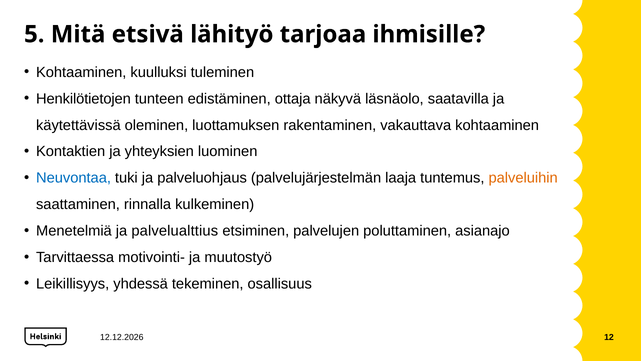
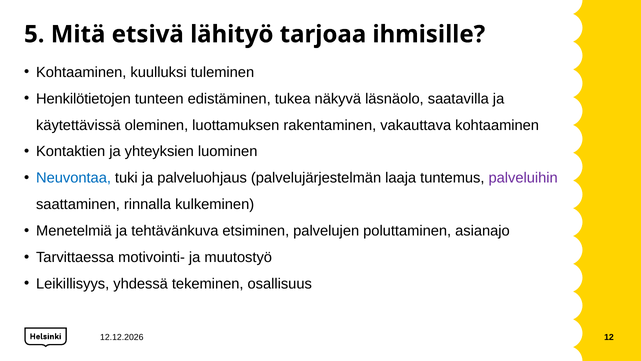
ottaja: ottaja -> tukea (293, 99)
palveluihin colour: orange -> purple (523, 178)
palvelualttius: palvelualttius -> tehtävänkuva (175, 231)
